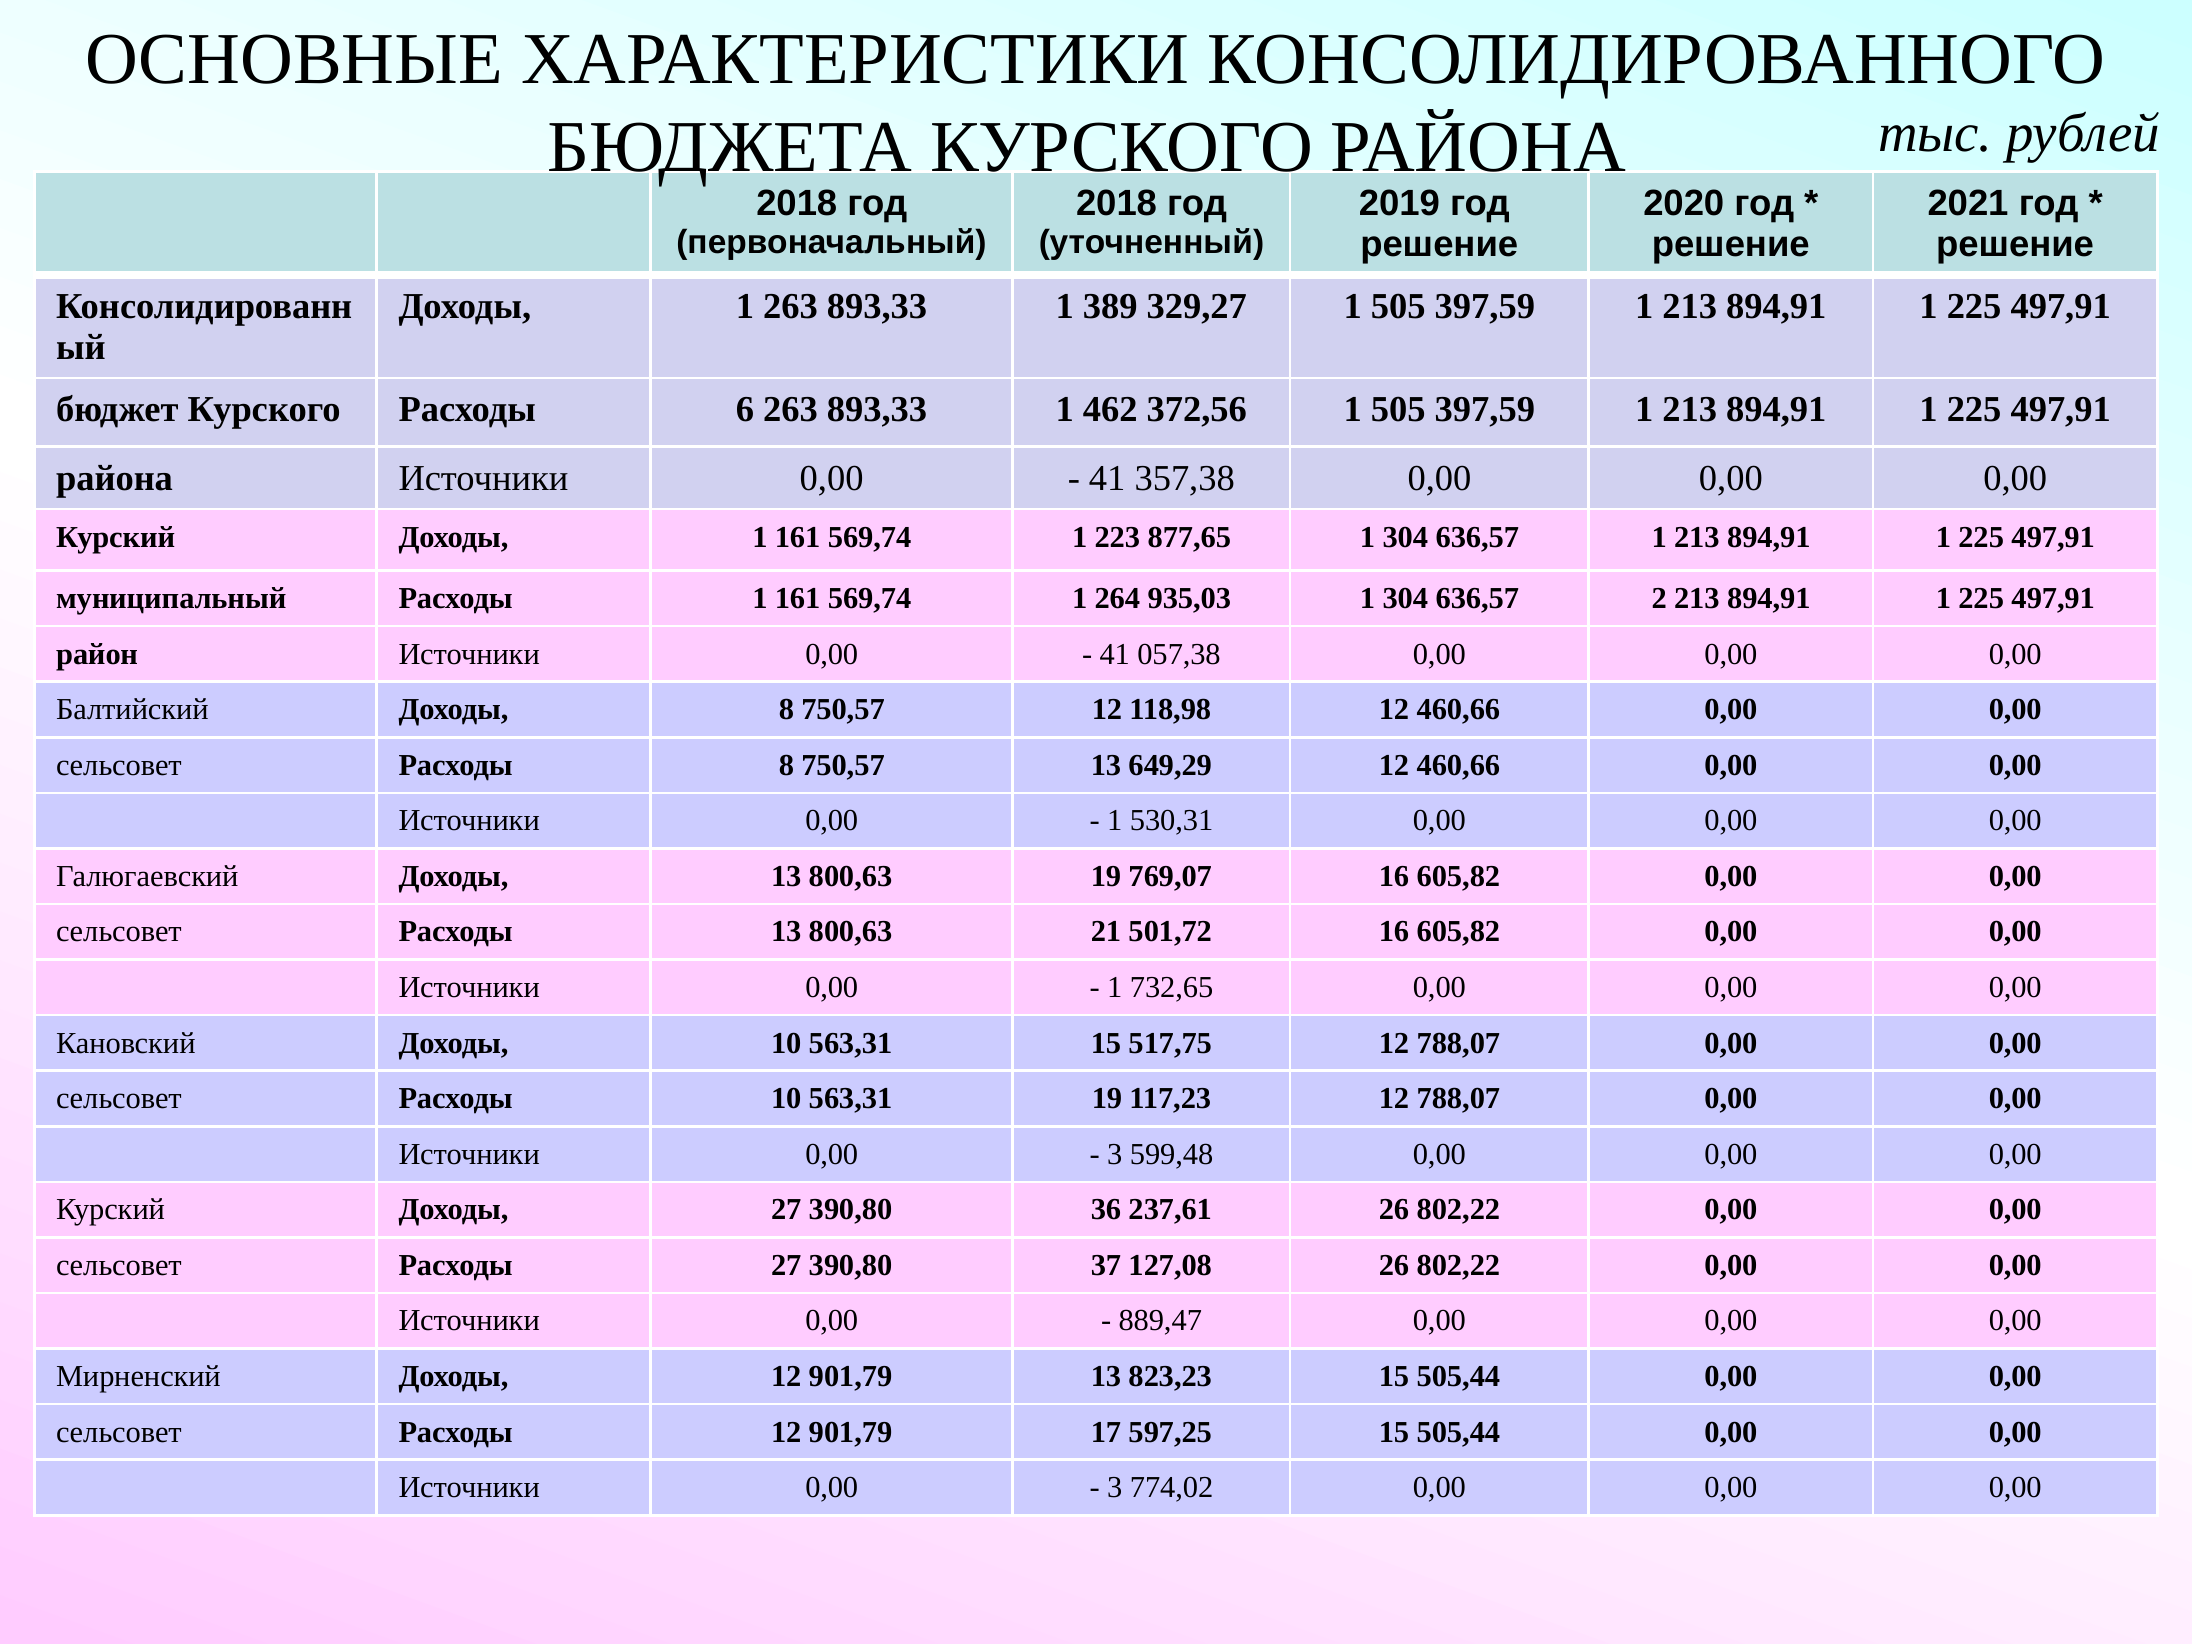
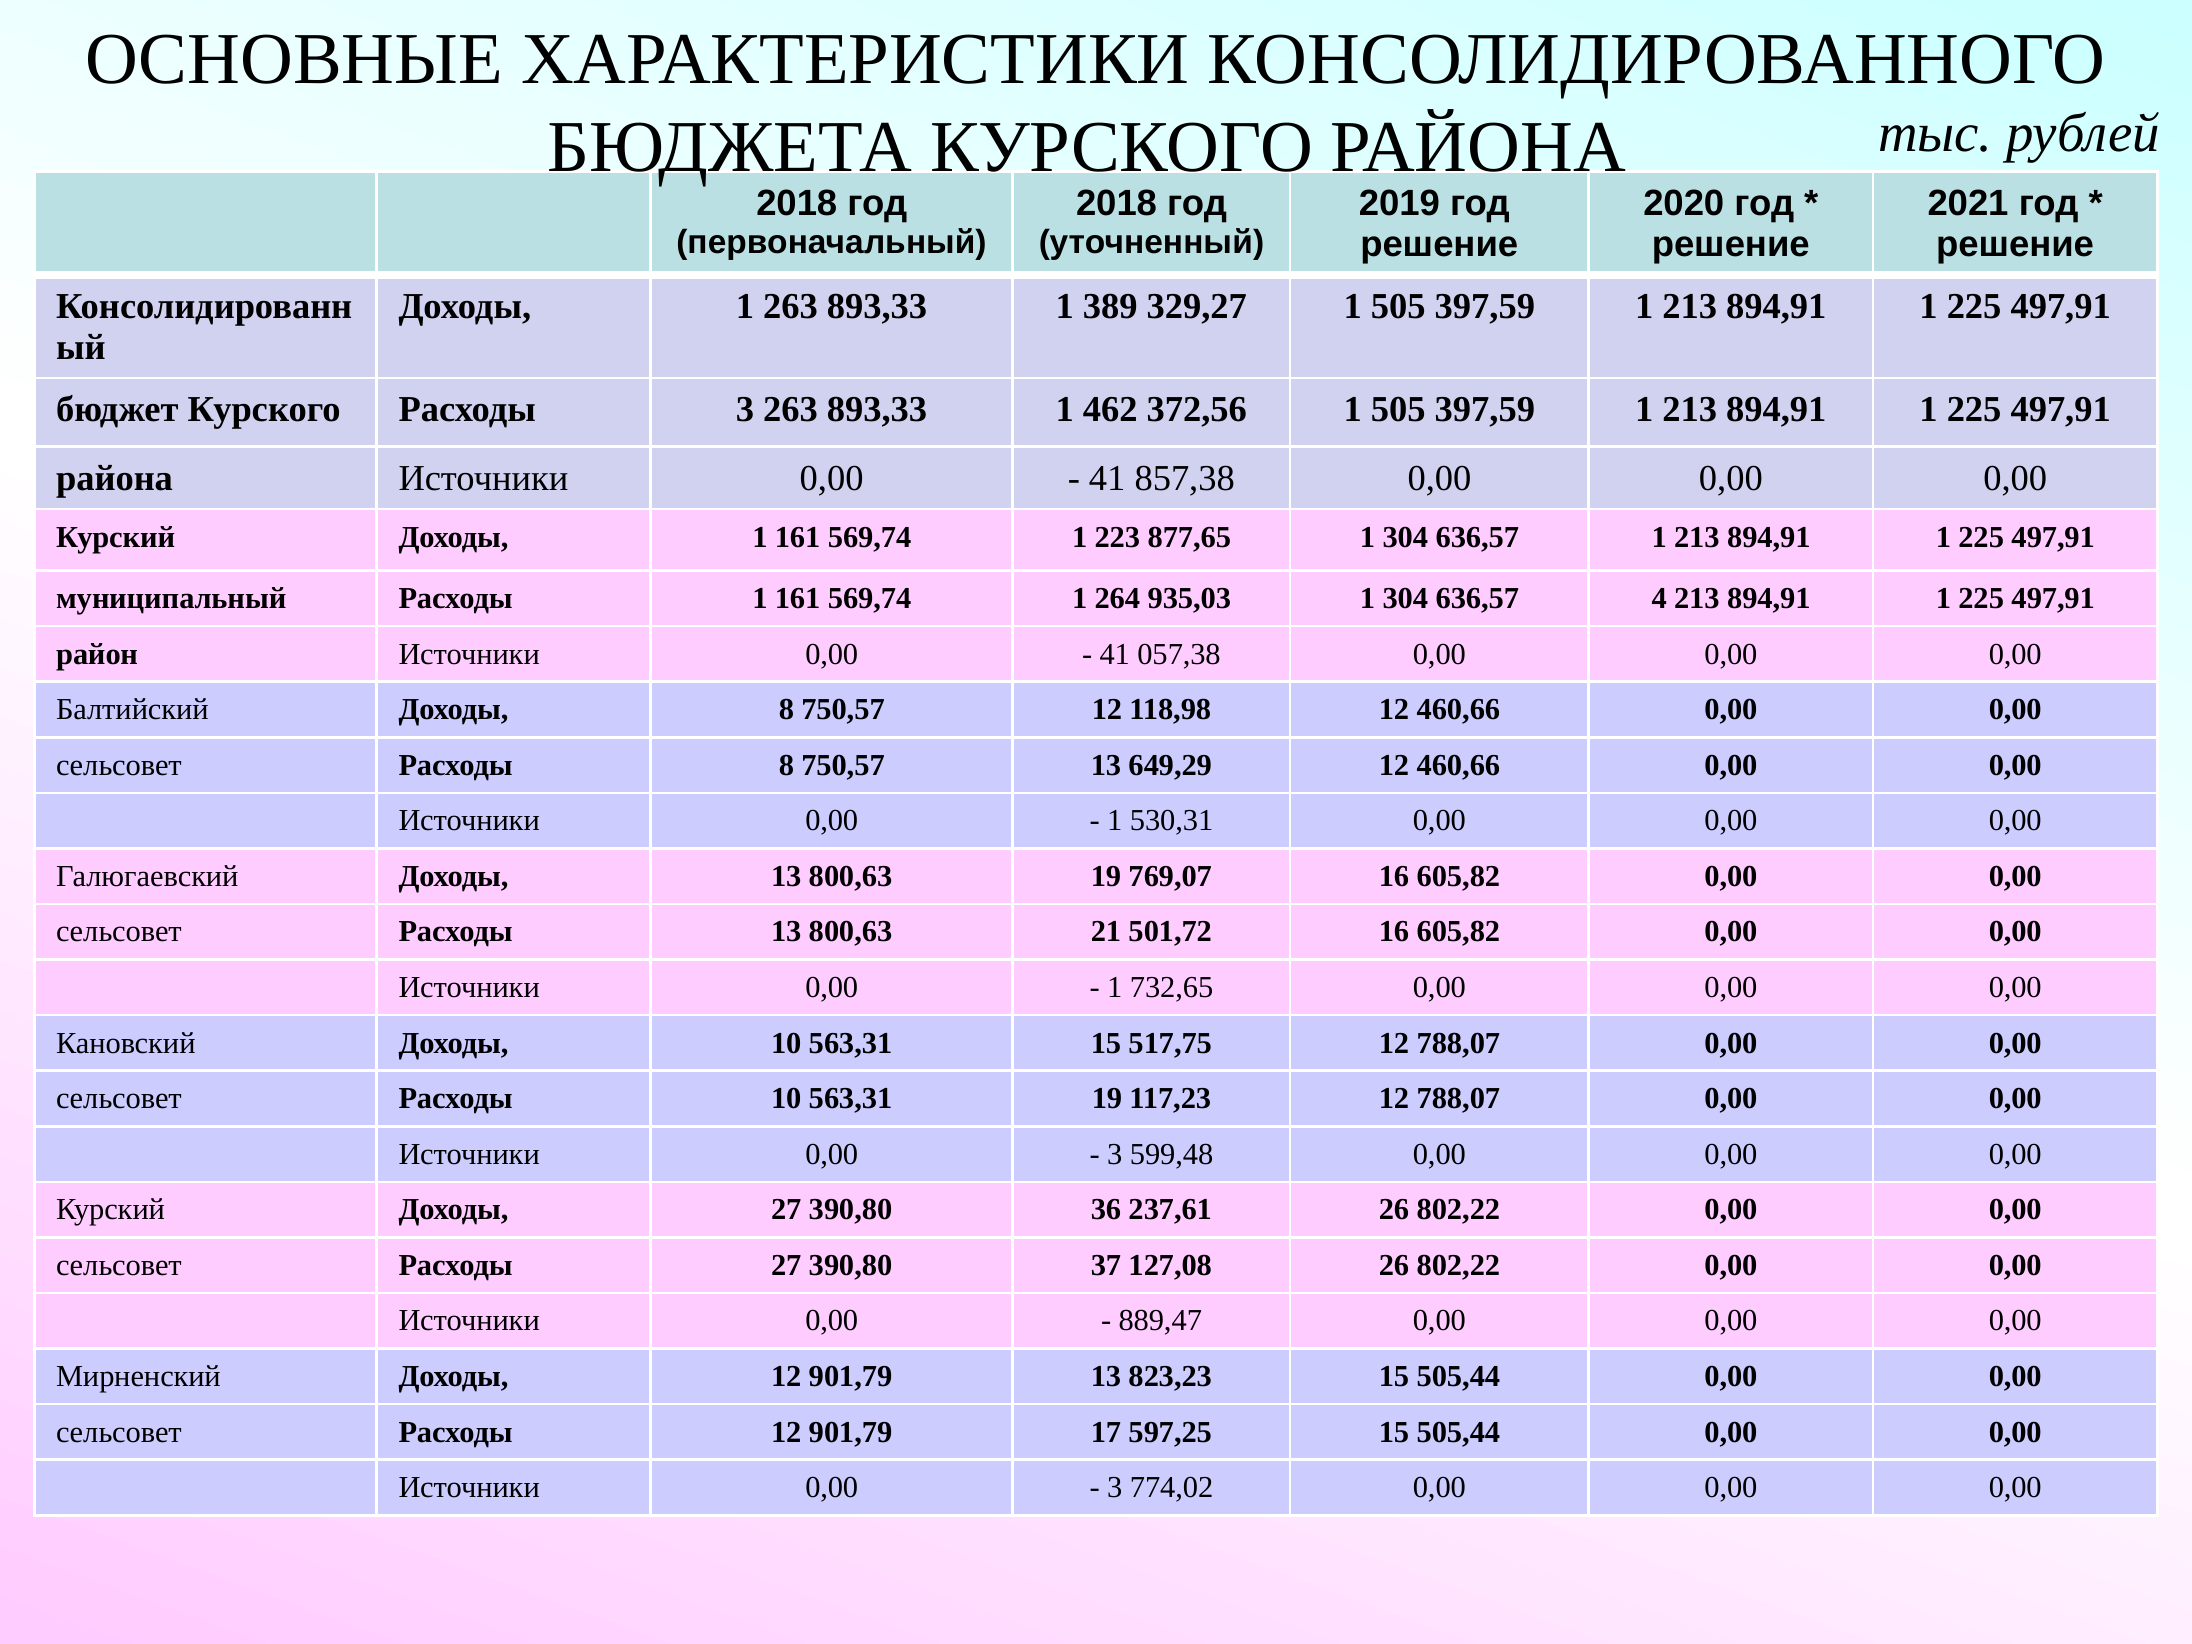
Расходы 6: 6 -> 3 (745, 410)
357,38: 357,38 -> 857,38 (1185, 478)
2: 2 -> 4 (1659, 598)
